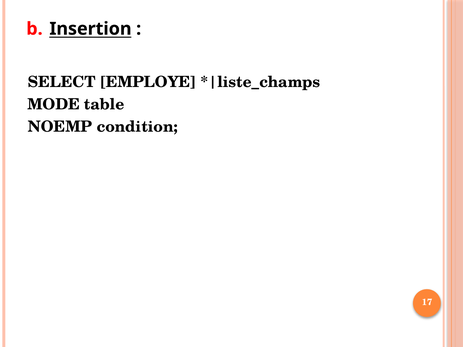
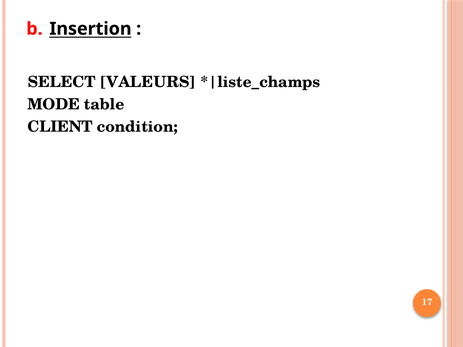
EMPLOYE: EMPLOYE -> VALEURS (148, 82)
NOEMP: NOEMP -> CLIENT (60, 127)
